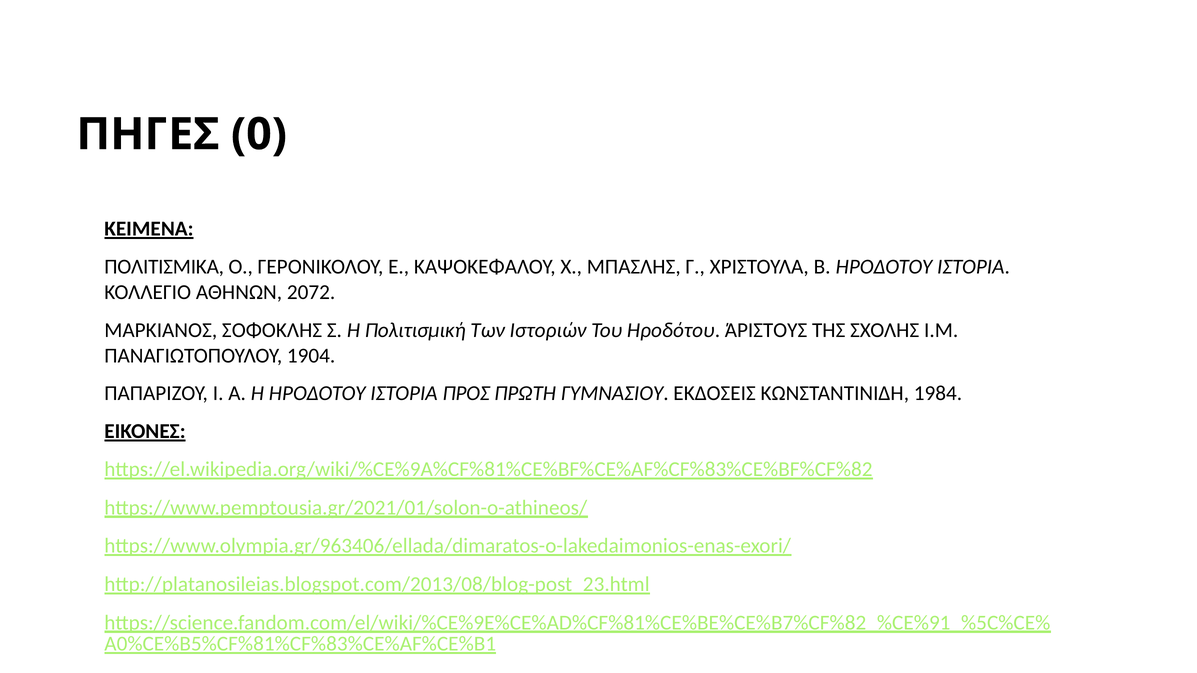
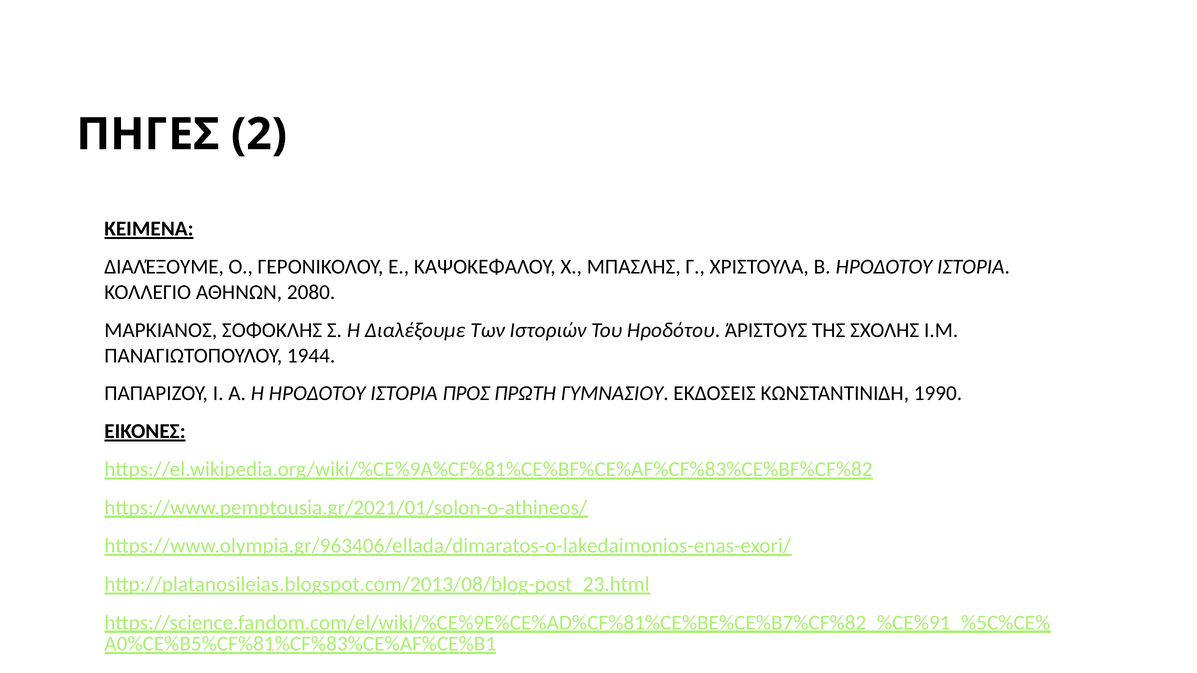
0: 0 -> 2 (259, 134)
ΠΟΛΙΤΙΣΜΙΚΑ: ΠΟΛΙΤΙΣΜΙΚΑ -> ΔΙΑΛΈΞΟΥΜΕ (164, 267)
2072: 2072 -> 2080 (311, 292)
Η Πολιτισμική: Πολιτισμική -> Διαλέξουμε (415, 330)
1904: 1904 -> 1944 (311, 356)
1984: 1984 -> 1990 (938, 394)
